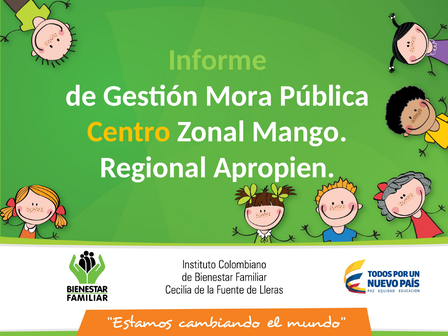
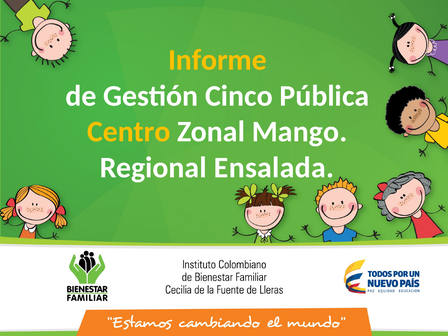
Informe colour: light green -> yellow (217, 60)
Mora: Mora -> Cinco (239, 96)
Apropien: Apropien -> Ensalada (274, 168)
